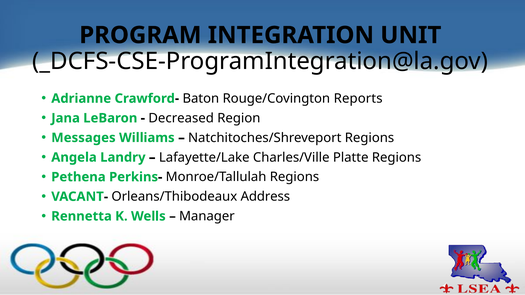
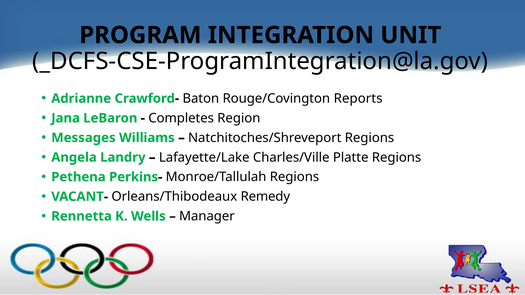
Decreased: Decreased -> Completes (181, 118)
Address: Address -> Remedy (265, 197)
